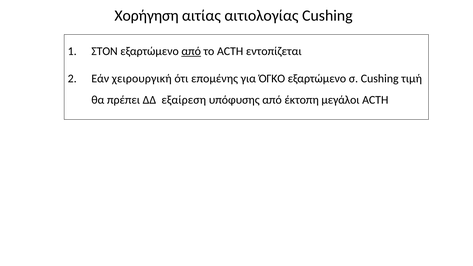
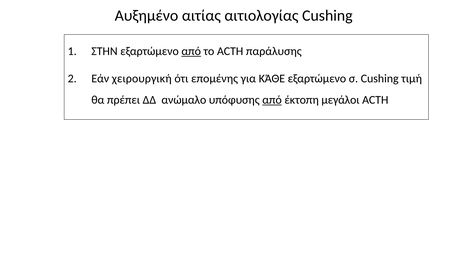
Χορήγηση: Χορήγηση -> Αυξημένο (146, 16)
ΣΤΟΝ: ΣΤΟΝ -> ΣΤΗΝ (104, 51)
εντοπίζεται: εντοπίζεται -> παράλυσης (274, 51)
ΌΓΚΟ: ΌΓΚΟ -> ΚΆΘΕ (272, 79)
εξαίρεση: εξαίρεση -> ανώμαλο (184, 100)
από underline: none -> present (272, 100)
